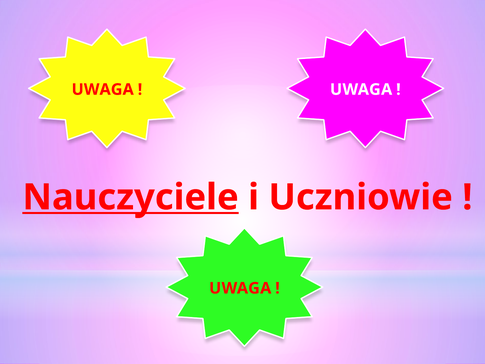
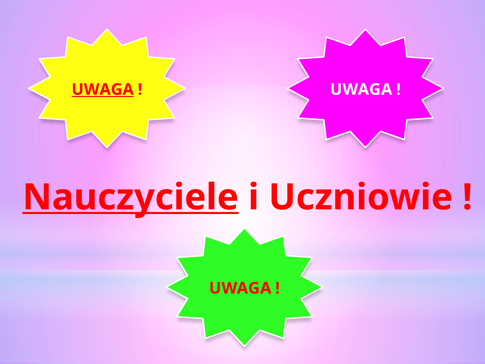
UWAGA underline: none -> present (103, 89)
